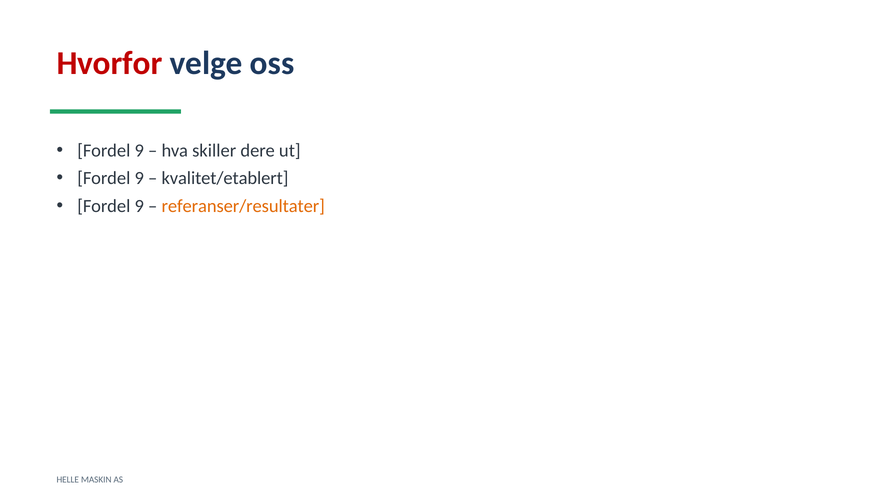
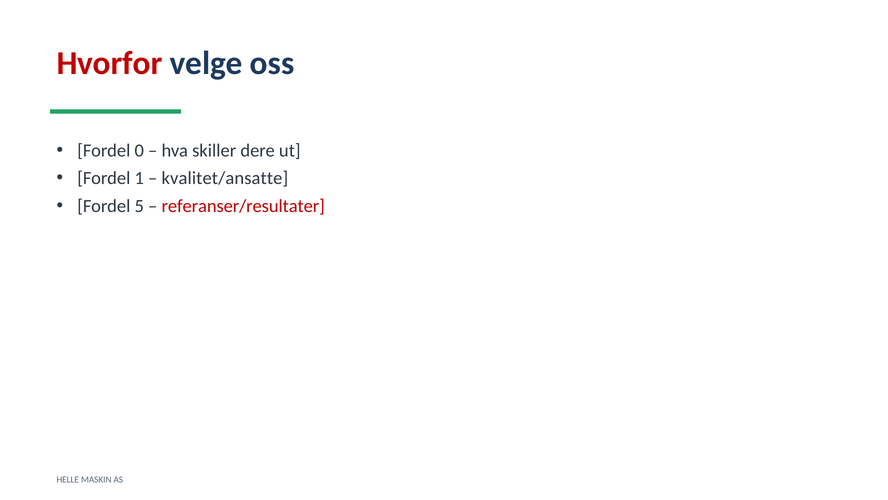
9: 9 -> 0 (139, 150)
9: 9 -> 1 (139, 178)
kvalitet/etablert: kvalitet/etablert -> kvalitet/ansatte (225, 178)
9: 9 -> 5 (139, 206)
referanser/resultater colour: orange -> red (243, 206)
